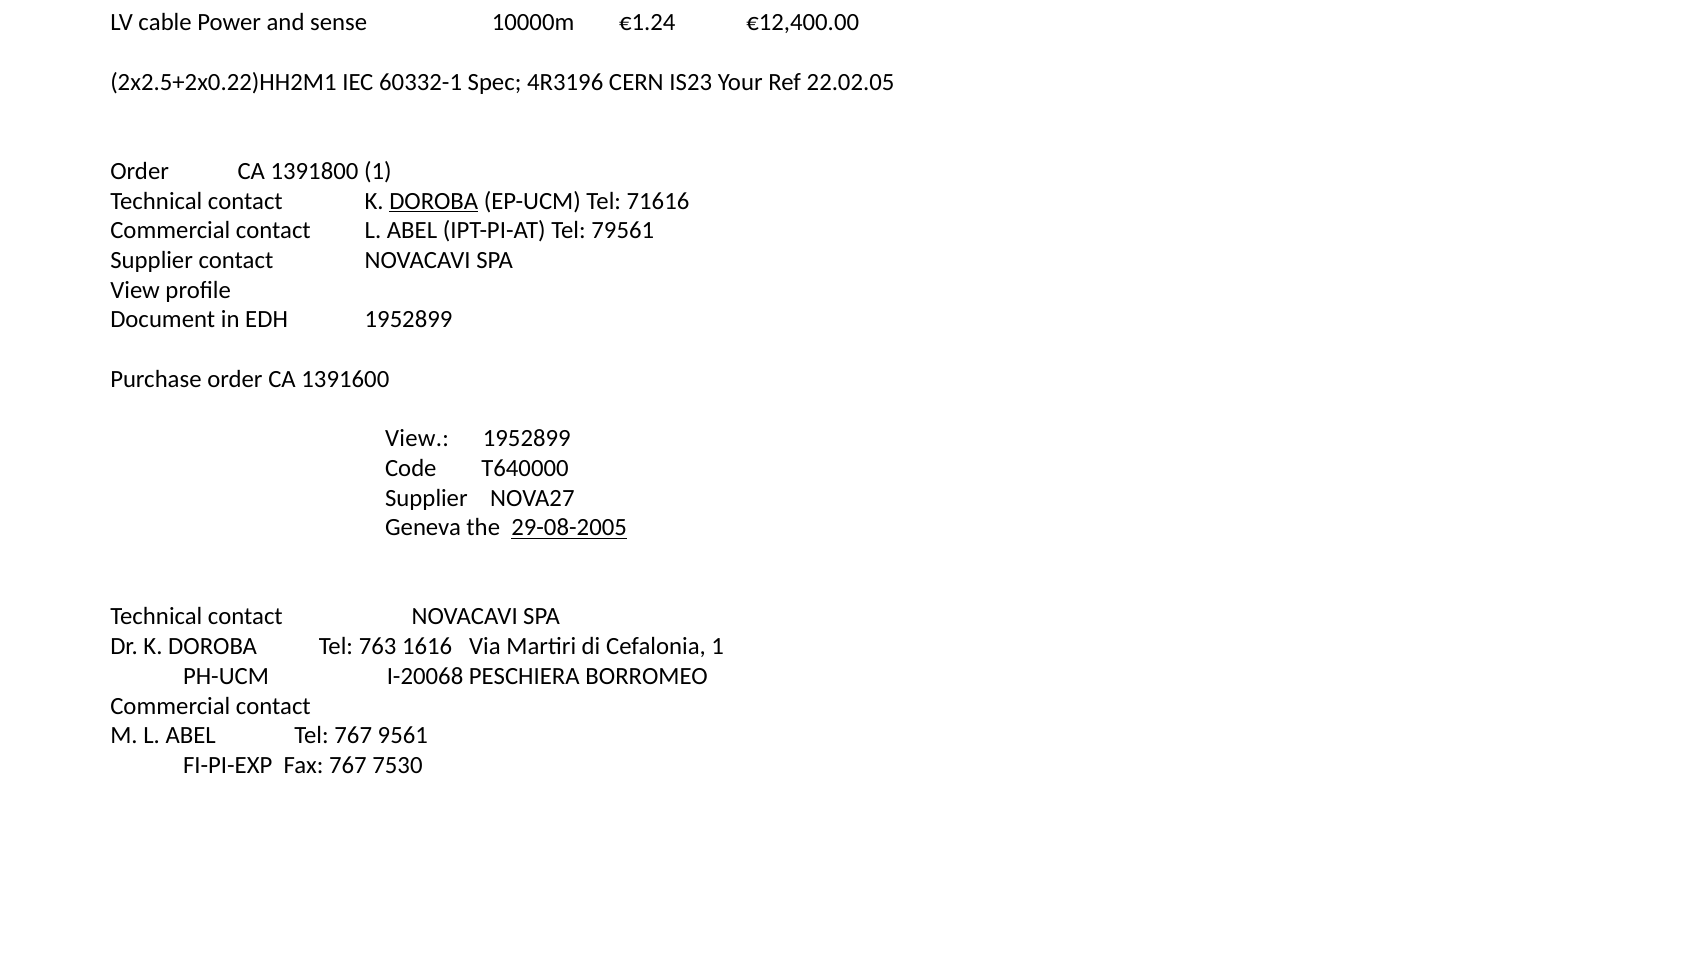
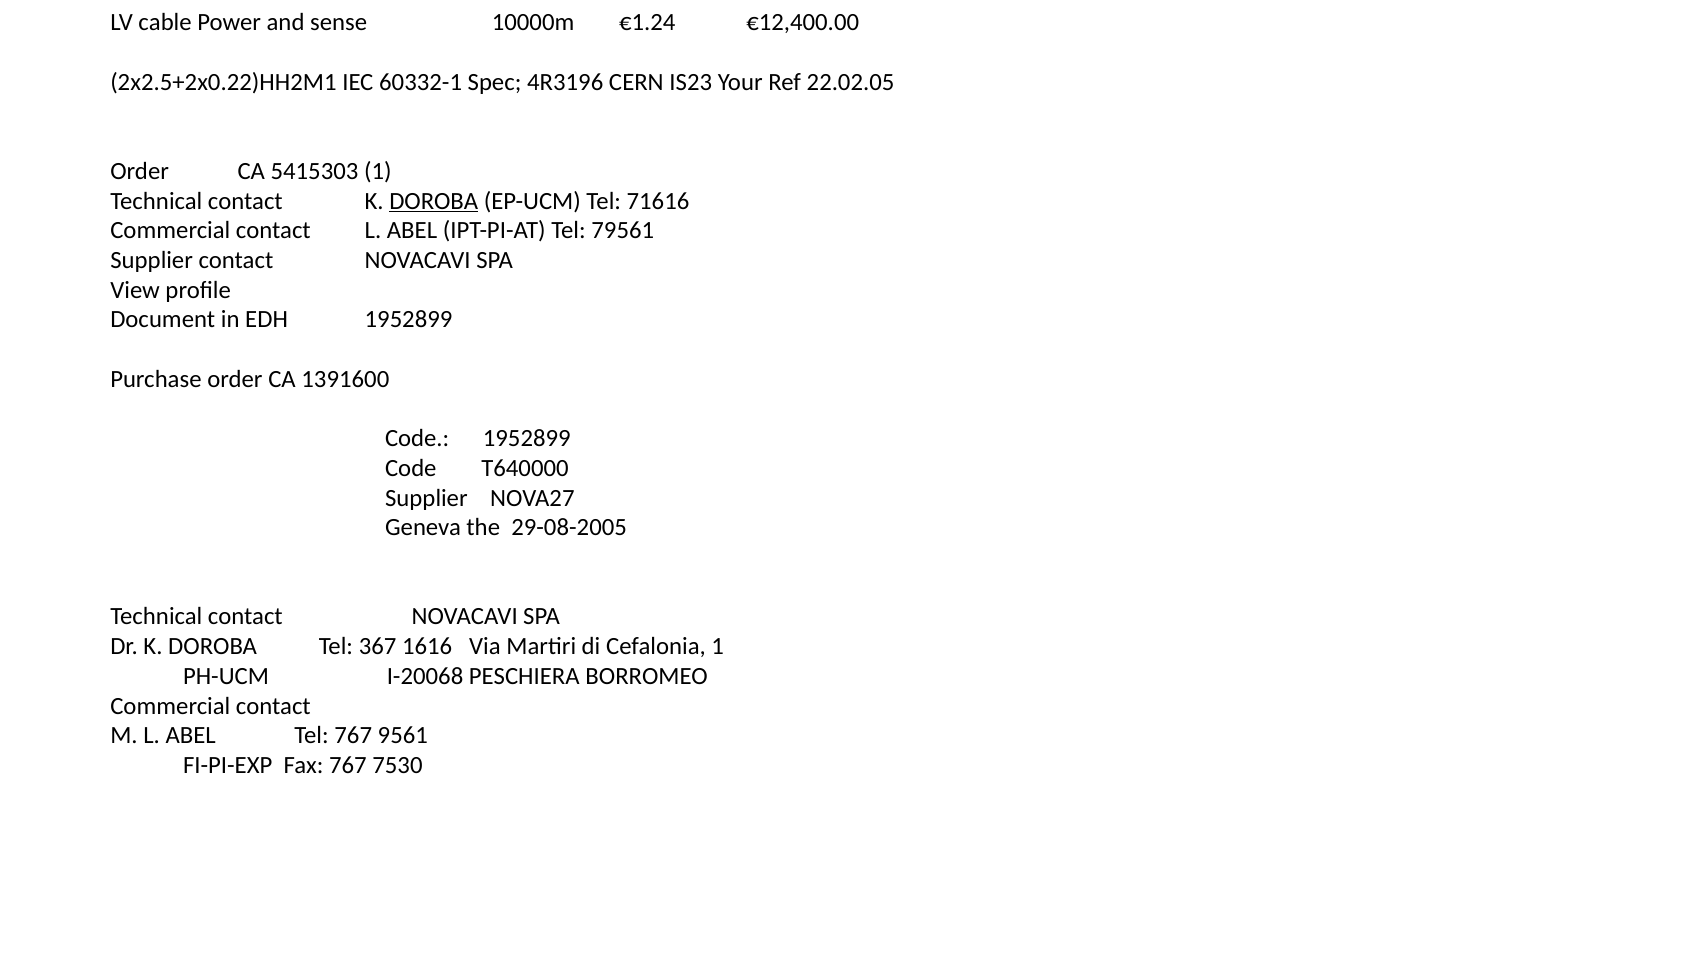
1391800: 1391800 -> 5415303 (314, 171)
View: View -> Code (417, 439)
29-08-2005 underline: present -> none (569, 528)
763: 763 -> 367 (378, 646)
